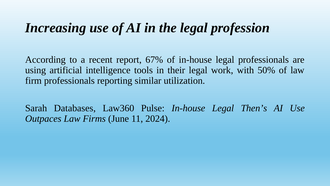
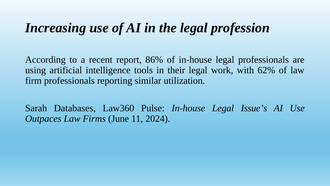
67%: 67% -> 86% (154, 60)
50%: 50% -> 62% (266, 70)
Then’s: Then’s -> Issue’s (254, 108)
